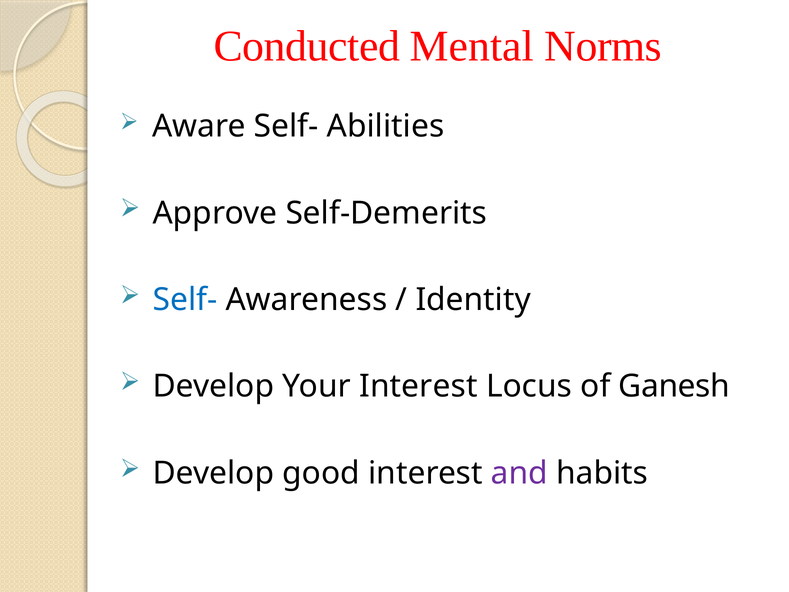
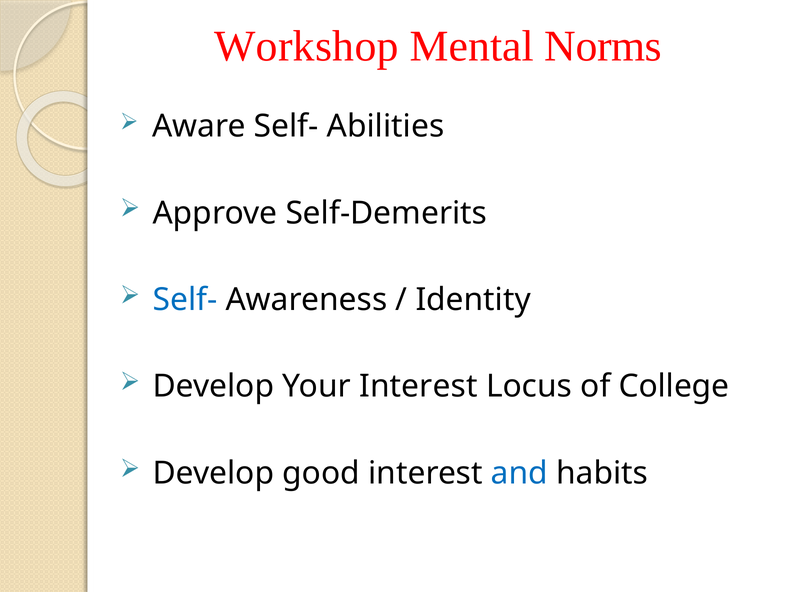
Conducted: Conducted -> Workshop (306, 46)
Ganesh: Ganesh -> College (674, 386)
and colour: purple -> blue (519, 473)
